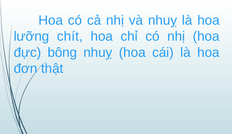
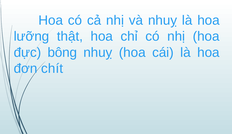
chít: chít -> thật (70, 36)
thật: thật -> chít (52, 68)
